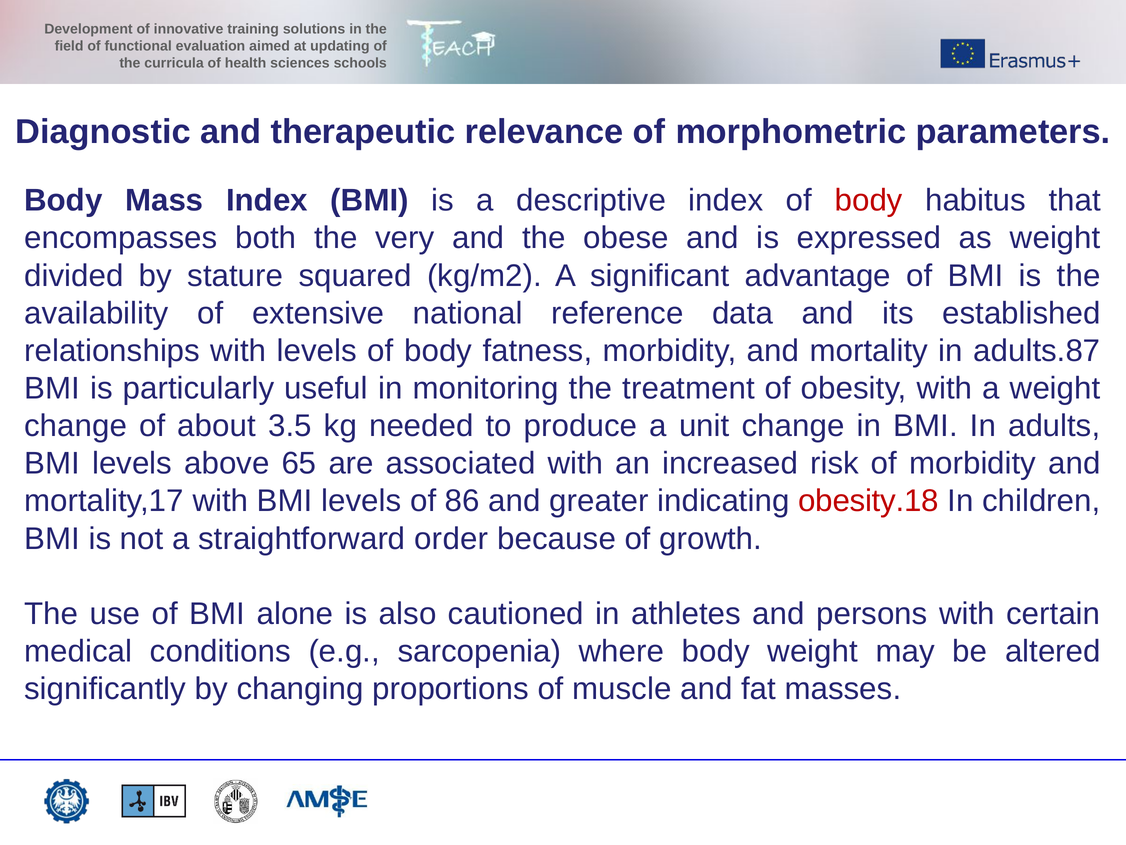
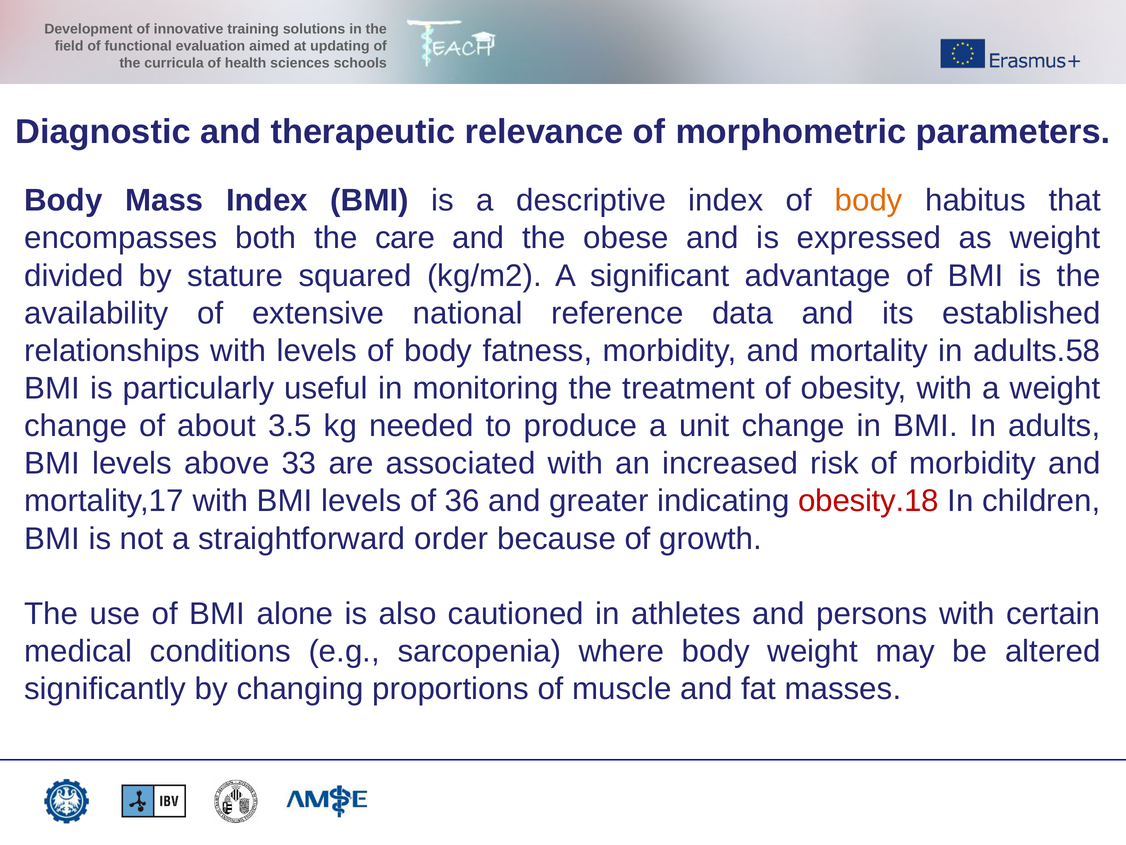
body colour: red -> orange (869, 200)
very: very -> care (405, 238)
adults.87: adults.87 -> adults.58 (1037, 351)
65: 65 -> 33 (299, 463)
86: 86 -> 36 (462, 501)
